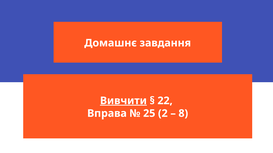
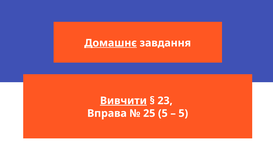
Домашнє underline: none -> present (111, 43)
22: 22 -> 23 (165, 101)
25 2: 2 -> 5 (163, 114)
8: 8 -> 5 (183, 114)
